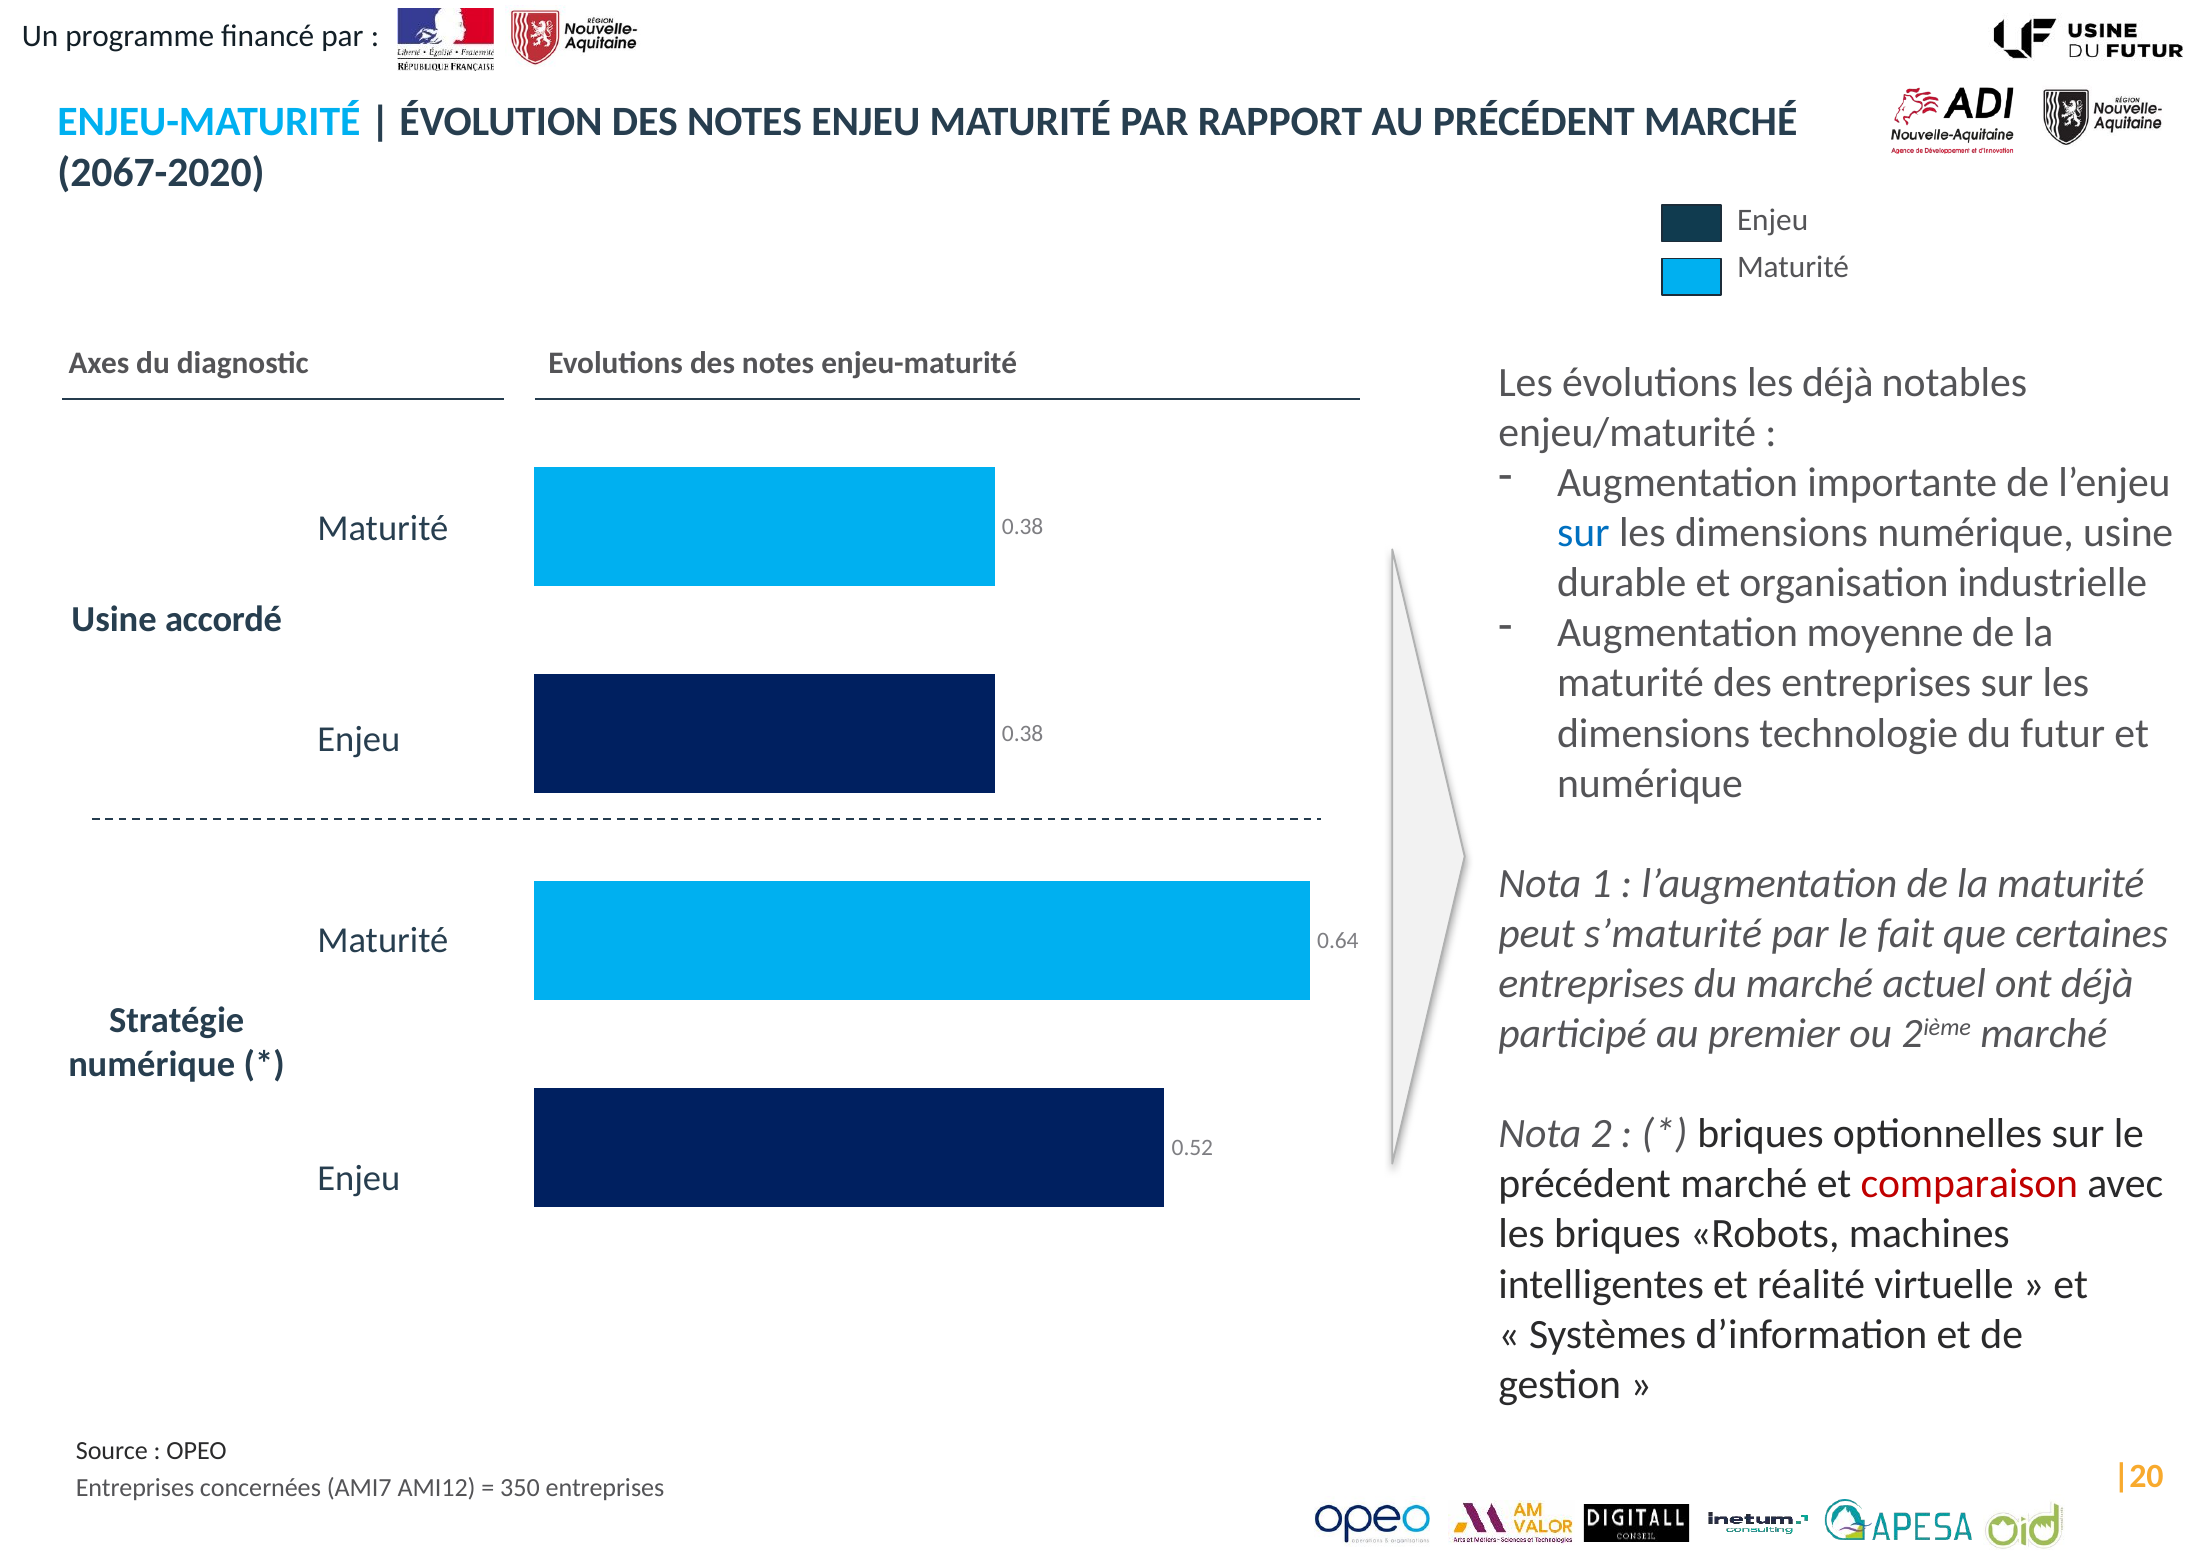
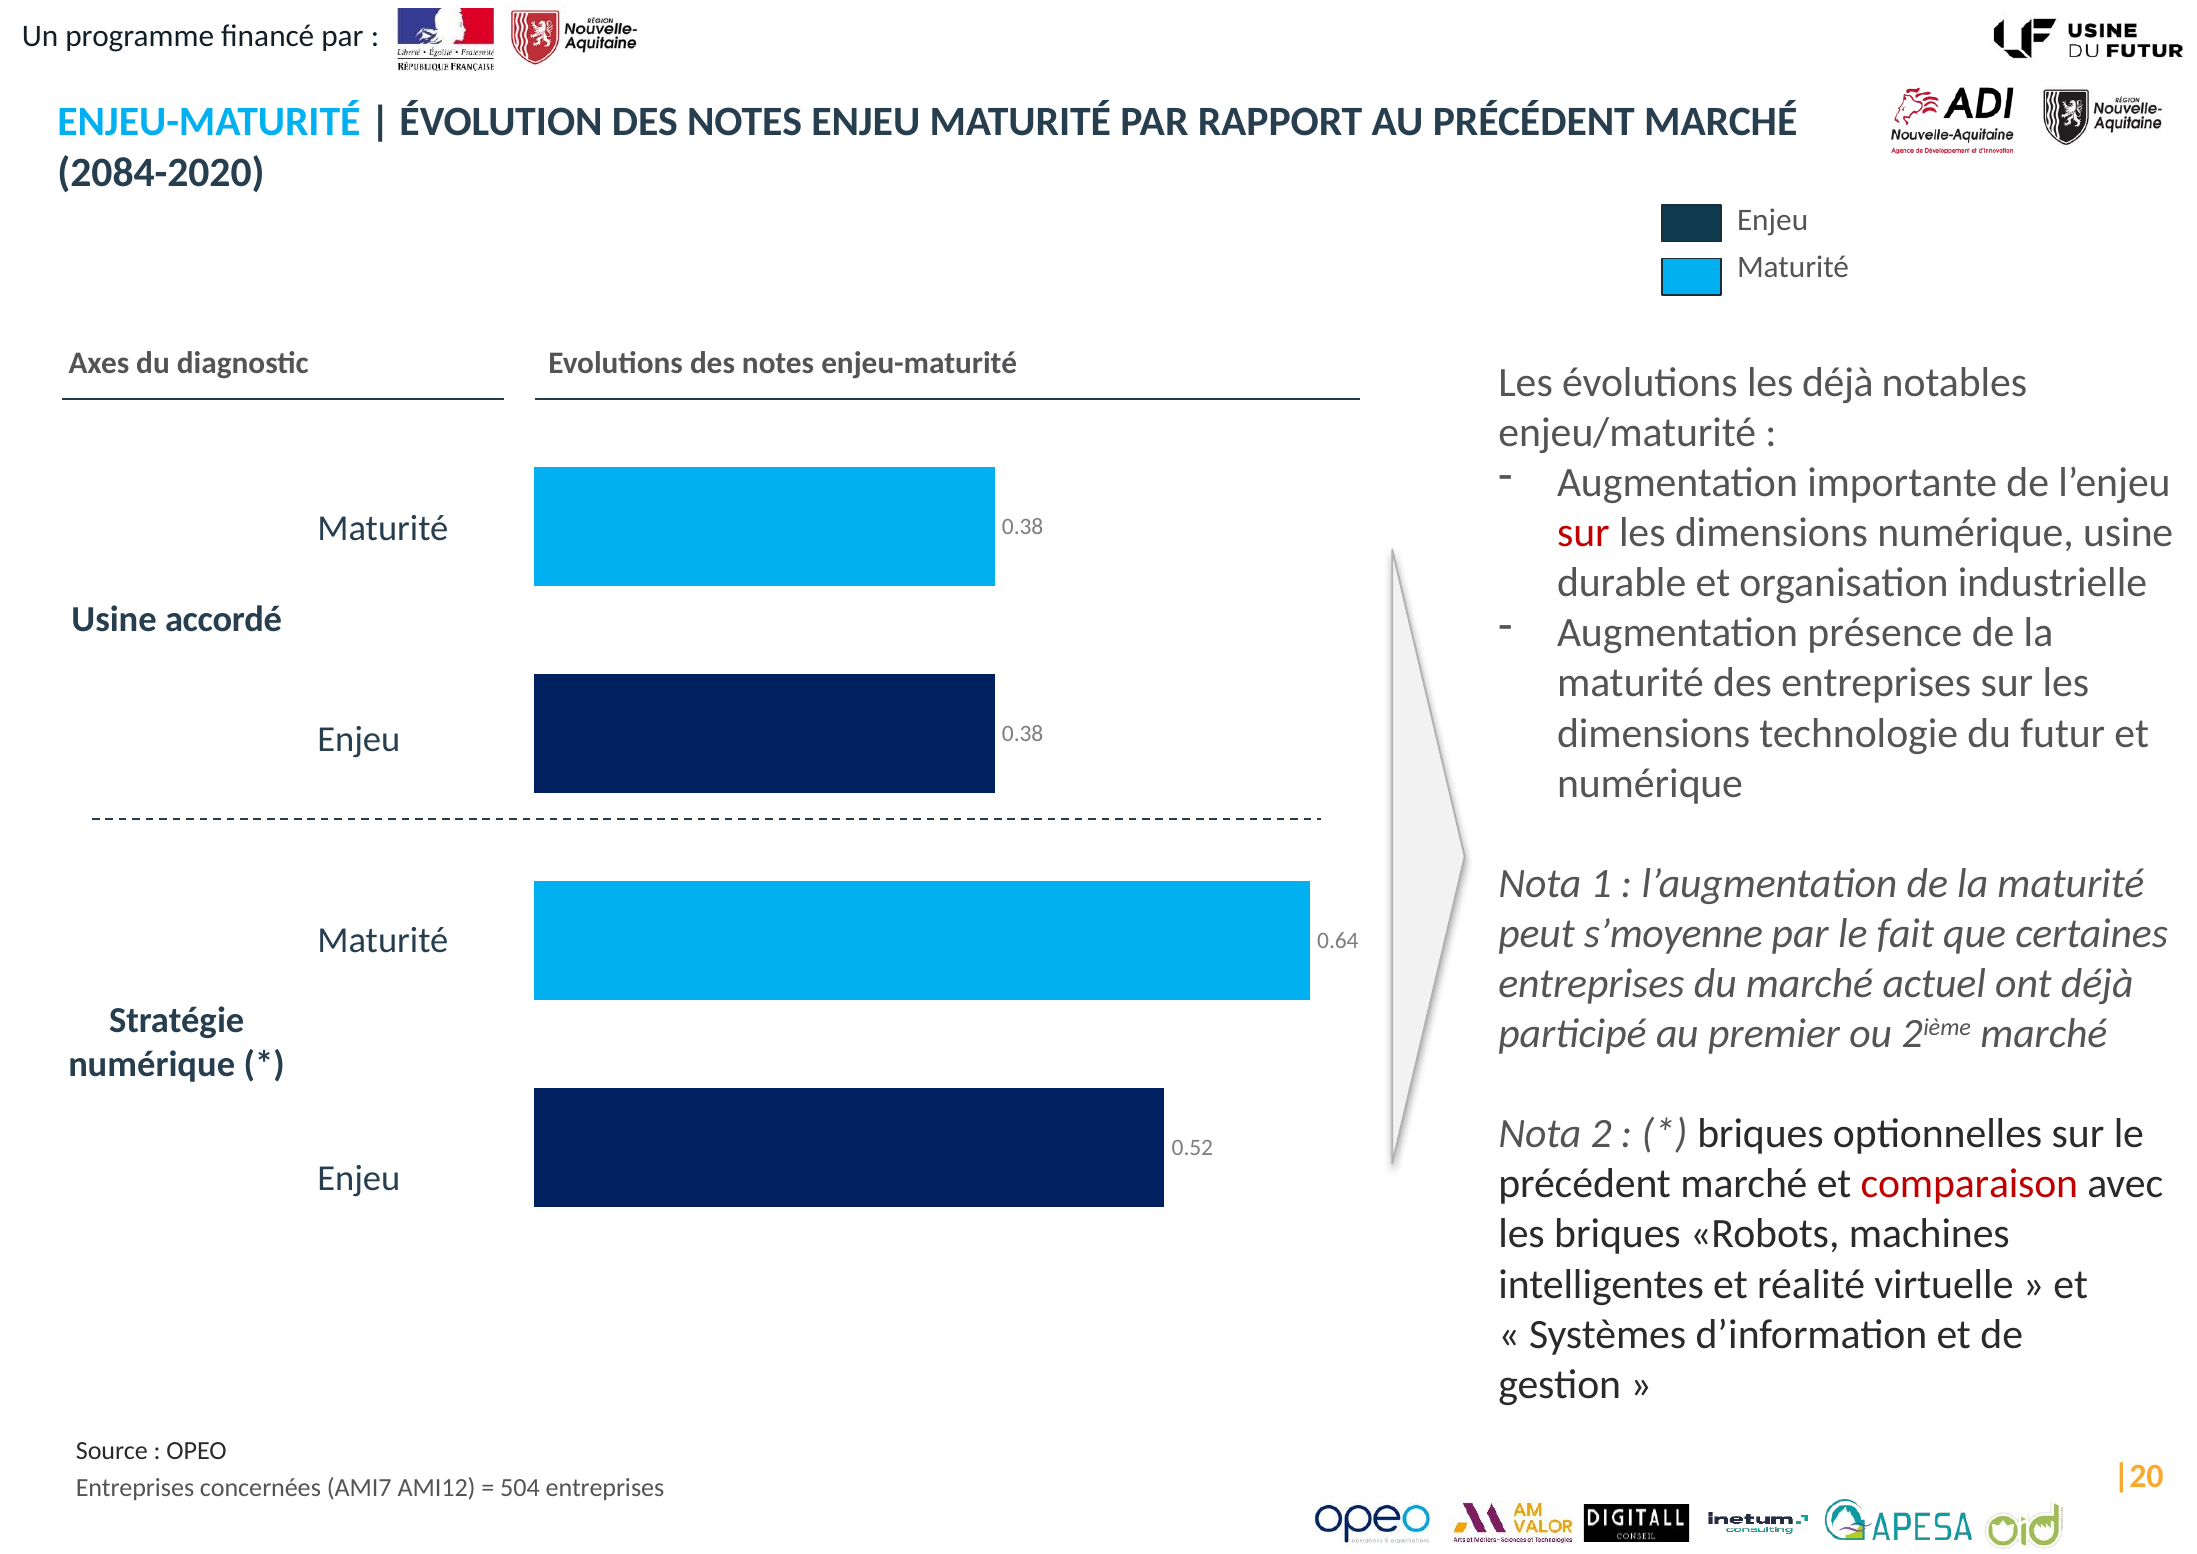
2067-2020: 2067-2020 -> 2084-2020 (161, 172)
sur colour: blue -> red (1583, 533)
moyenne: moyenne -> présence (1885, 633)
s’maturité: s’maturité -> s’moyenne (1673, 933)
350: 350 -> 504 (520, 1488)
